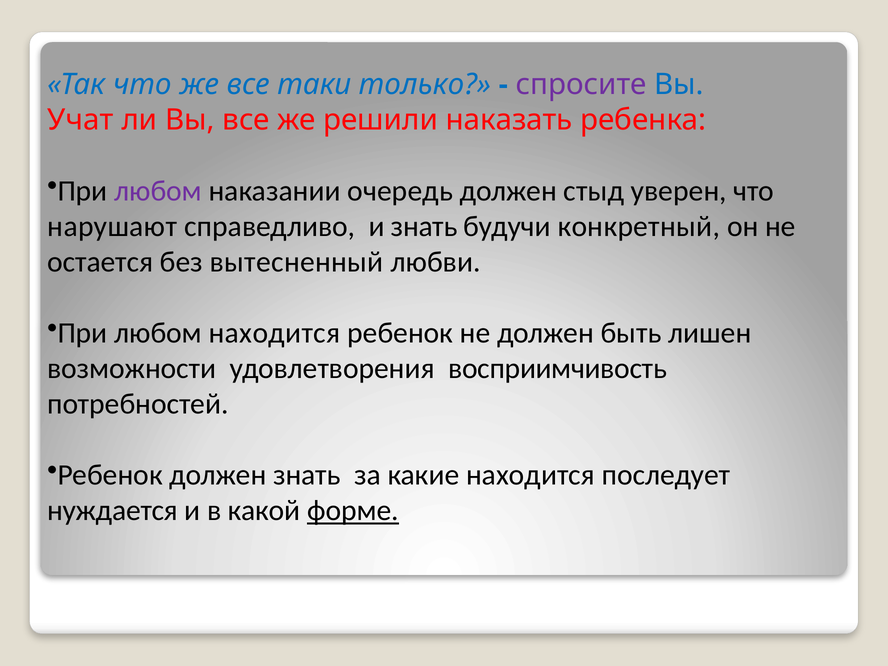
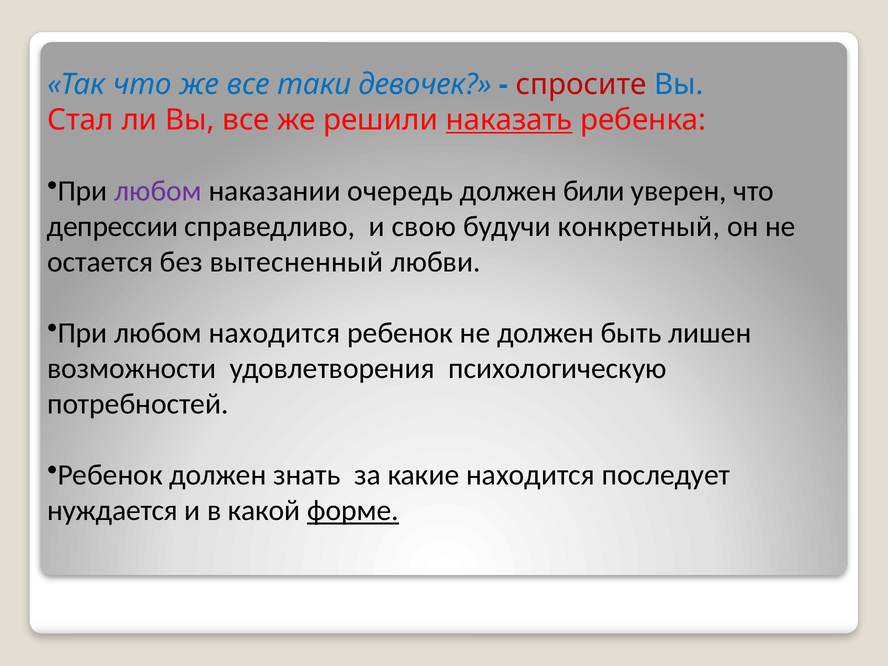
только: только -> девочек (425, 84)
спросите colour: purple -> red (581, 84)
Учат: Учат -> Стал (80, 120)
наказать underline: none -> present (509, 120)
стыд: стыд -> били (594, 191)
нарушают: нарушают -> депрессии (113, 227)
и знать: знать -> свою (424, 227)
восприимчивость: восприимчивость -> психологическую (557, 369)
